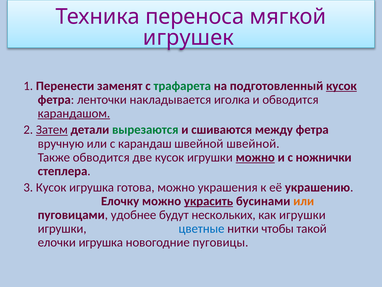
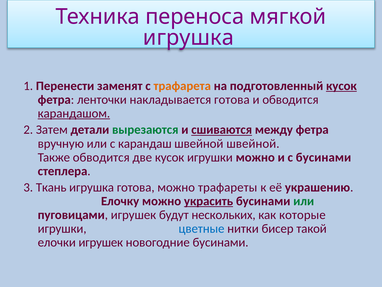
игрушек: игрушек -> игрушка (188, 38)
трафарета colour: green -> orange (182, 86)
накладывается иголка: иголка -> готова (232, 100)
Затем underline: present -> none (52, 130)
сшиваются underline: none -> present (222, 130)
можно underline: present -> none (255, 157)
с ножнички: ножнички -> бусинами (323, 157)
3 Кусок: Кусок -> Ткань (51, 187)
украшения: украшения -> трафареты (228, 187)
или colour: orange -> green (304, 201)
пуговицами удобнее: удобнее -> игрушек (133, 215)
как игрушки: игрушки -> которые (302, 215)
чтобы: чтобы -> бисер (278, 228)
елочки игрушка: игрушка -> игрушек (101, 242)
новогодние пуговицы: пуговицы -> бусинами (221, 242)
